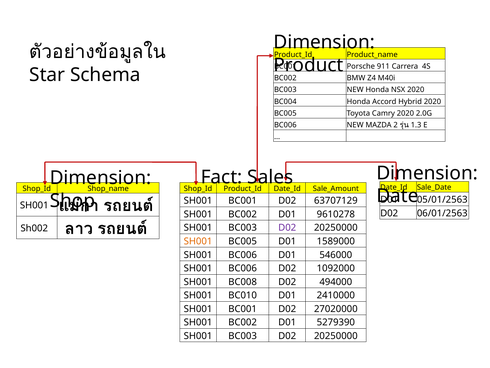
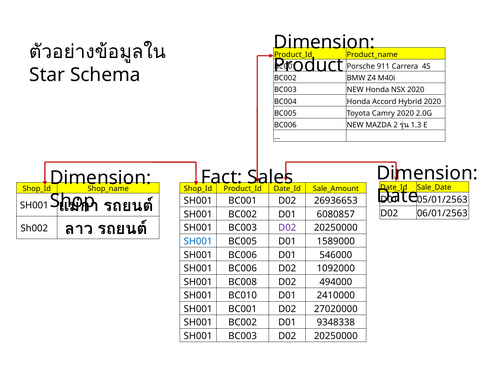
63707129: 63707129 -> 26936653 (336, 201)
9610278: 9610278 -> 6080857 (336, 214)
SH001 colour: orange -> blue (198, 241)
5279390: 5279390 -> 9348338 (336, 322)
